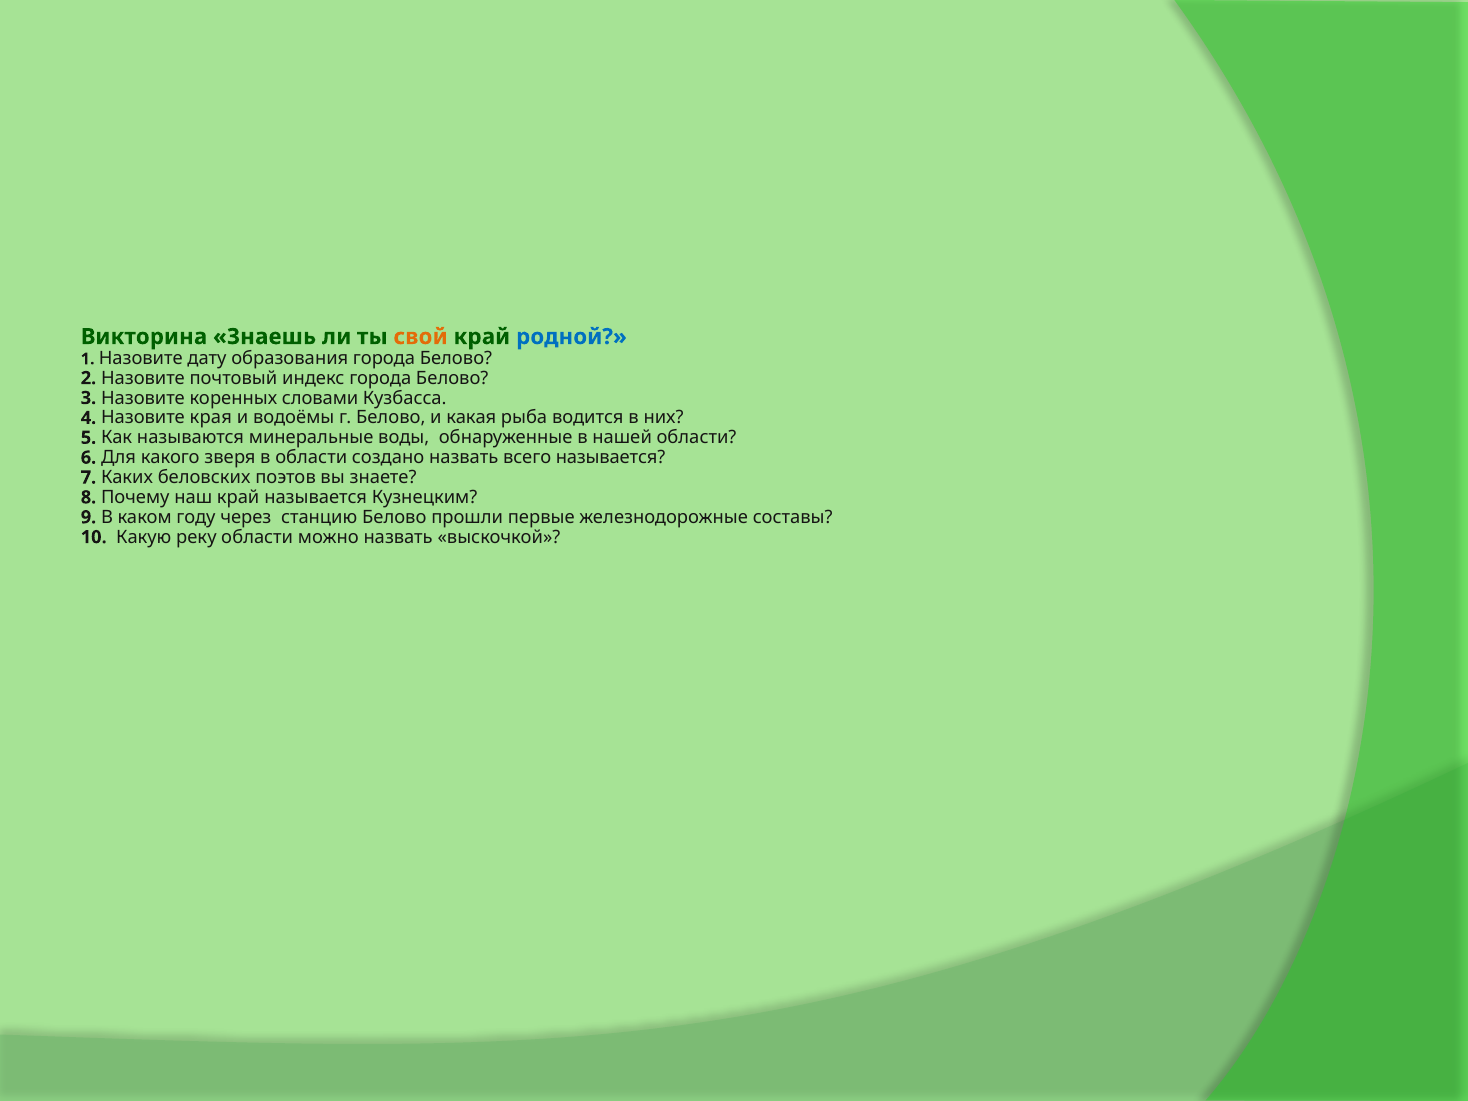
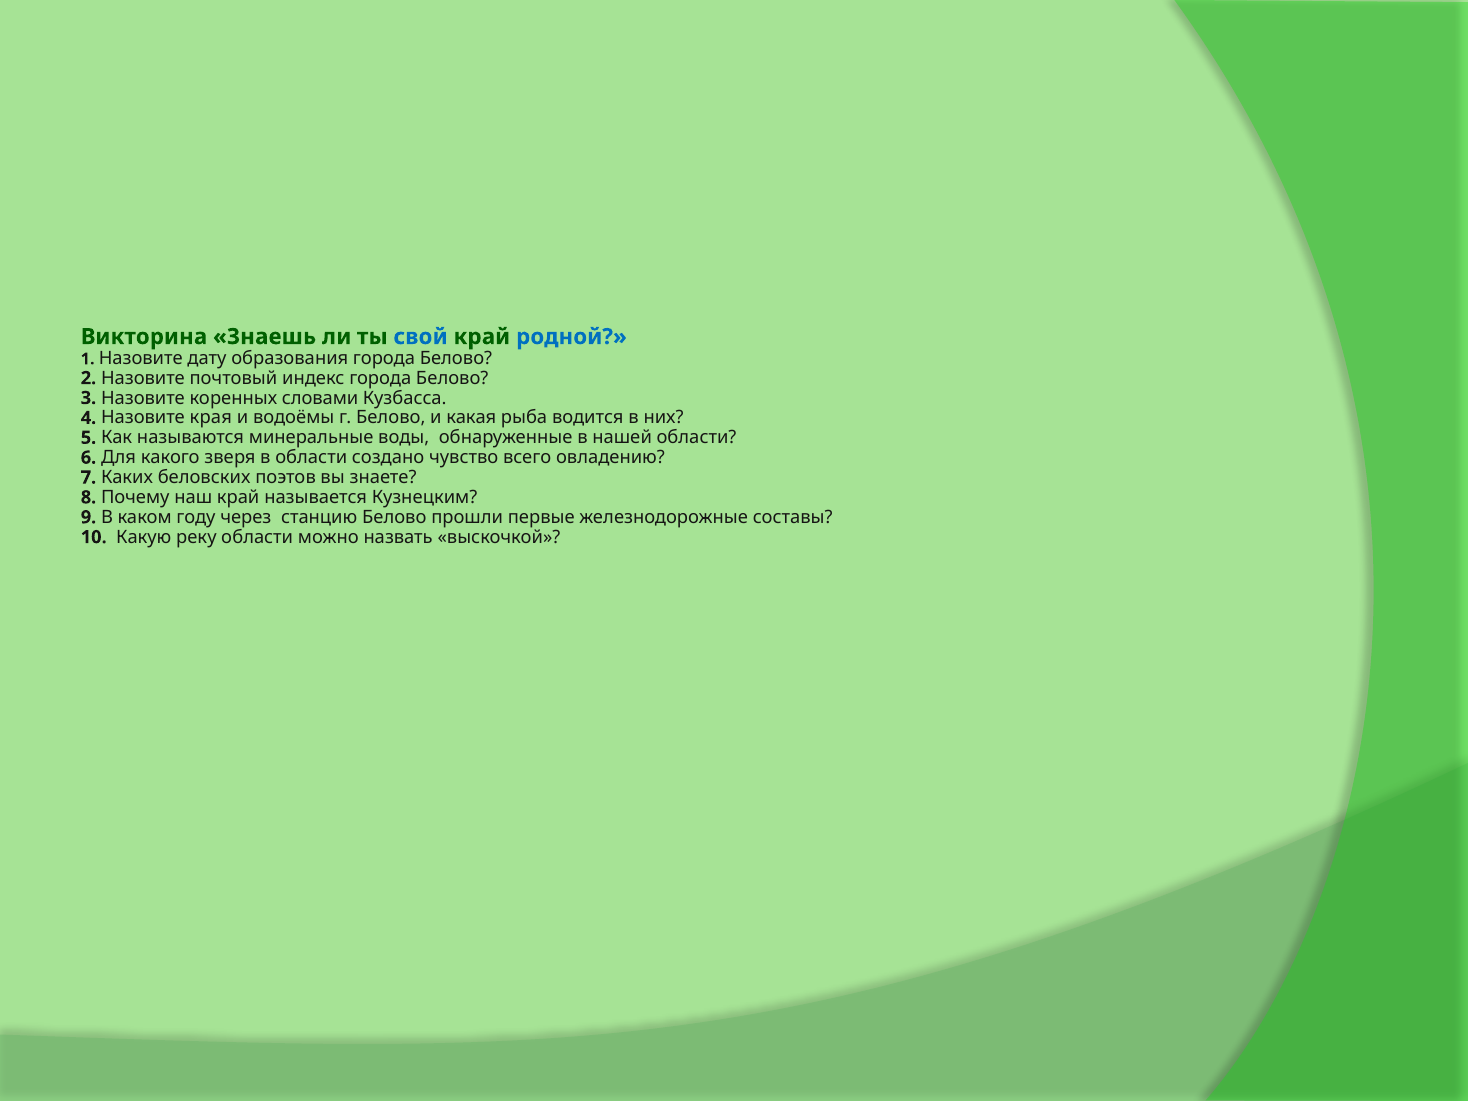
свой colour: orange -> blue (420, 337)
создано назвать: назвать -> чувство (464, 458)
всего называется: называется -> овладению (610, 458)
